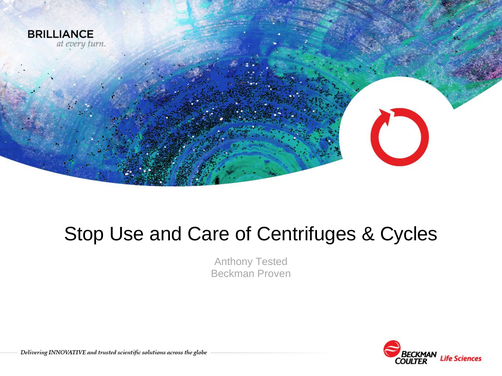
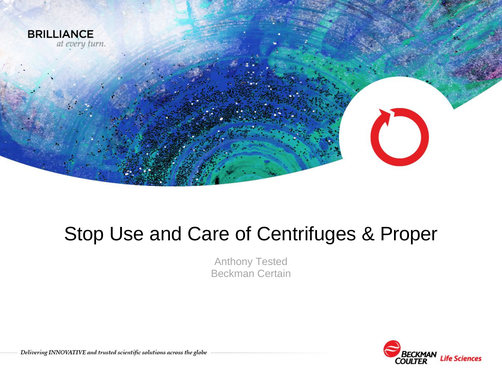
Cycles: Cycles -> Proper (409, 234)
Proven: Proven -> Certain (274, 274)
